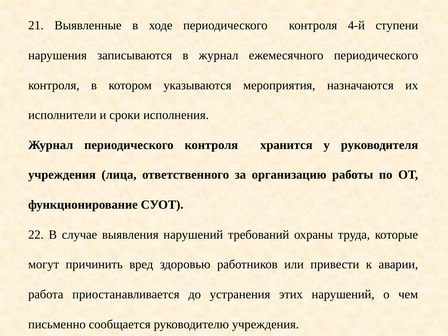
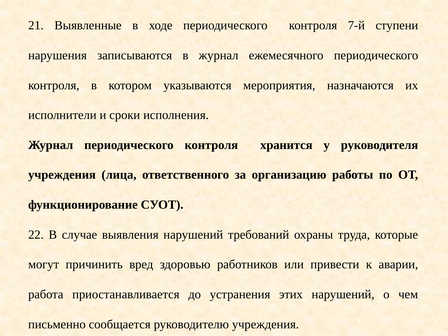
4-й: 4-й -> 7-й (356, 25)
